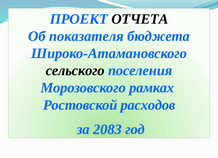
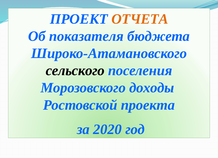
ОТЧЕТА colour: black -> orange (140, 19)
рамках: рамках -> доходы (152, 88)
расходов: расходов -> проекта (148, 105)
2083: 2083 -> 2020 (107, 129)
